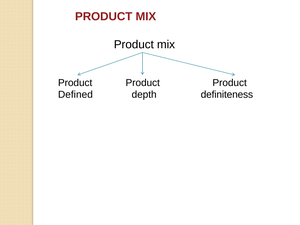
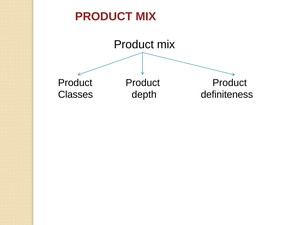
Defined: Defined -> Classes (75, 95)
